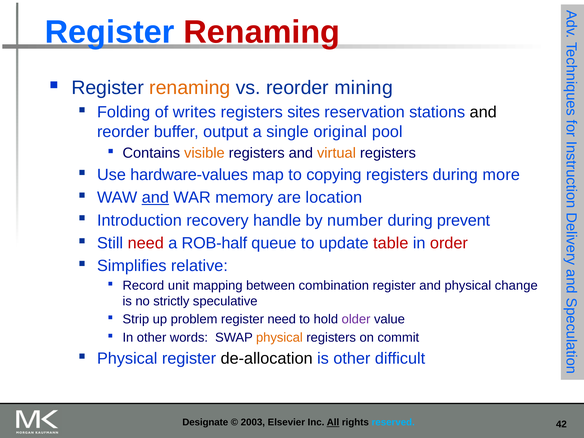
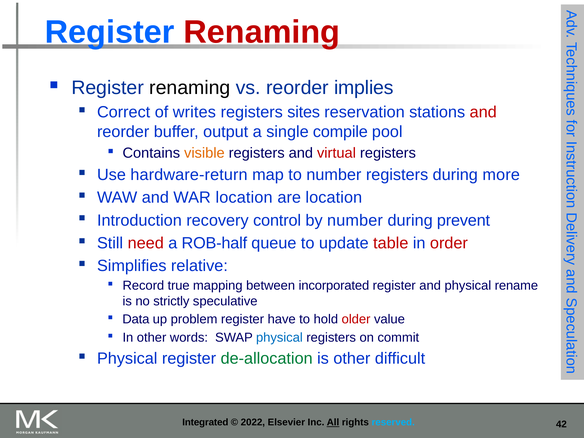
renaming colour: orange -> black (190, 88)
mining: mining -> implies (364, 88)
Folding: Folding -> Correct (124, 112)
and colour: black -> red (483, 112)
original: original -> compile (340, 132)
virtual colour: orange -> red (336, 153)
hardware-values: hardware-values -> hardware-return (189, 175)
to copying: copying -> number (334, 175)
and underline: present -> none (155, 198)
WAR memory: memory -> location (244, 198)
handle: handle -> control (277, 220)
unit: unit -> true (179, 286)
combination: combination -> incorporated (334, 286)
change: change -> rename (516, 286)
Strip: Strip -> Data (136, 319)
register need: need -> have (282, 319)
older colour: purple -> red (356, 319)
physical colour: orange -> blue (279, 338)
de-allocation colour: black -> green (267, 359)
Designate: Designate -> Integrated (205, 422)
2003: 2003 -> 2022 (253, 422)
